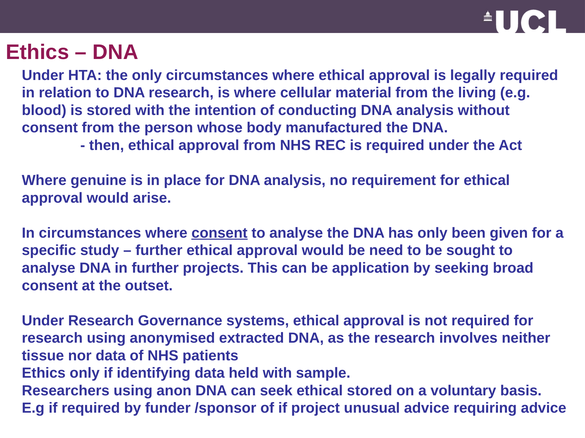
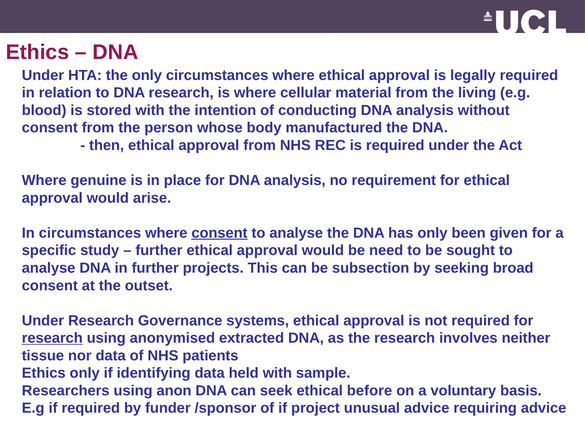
application: application -> subsection (371, 268)
research underline: none -> present (52, 339)
ethical stored: stored -> before (370, 391)
